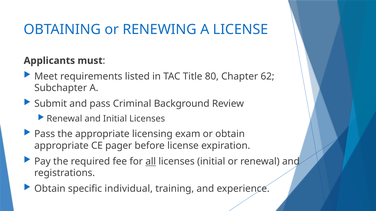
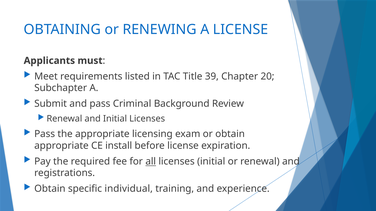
80: 80 -> 39 (212, 76)
62: 62 -> 20 (268, 76)
pager: pager -> install (119, 146)
